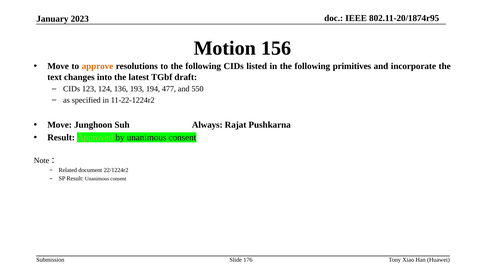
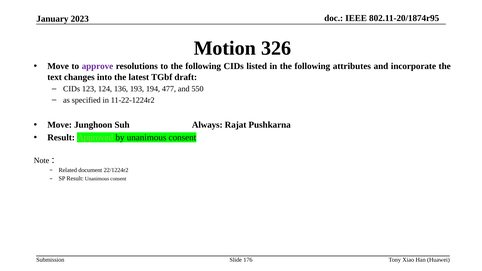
156: 156 -> 326 (276, 48)
approve colour: orange -> purple (97, 66)
primitives: primitives -> attributes (352, 66)
